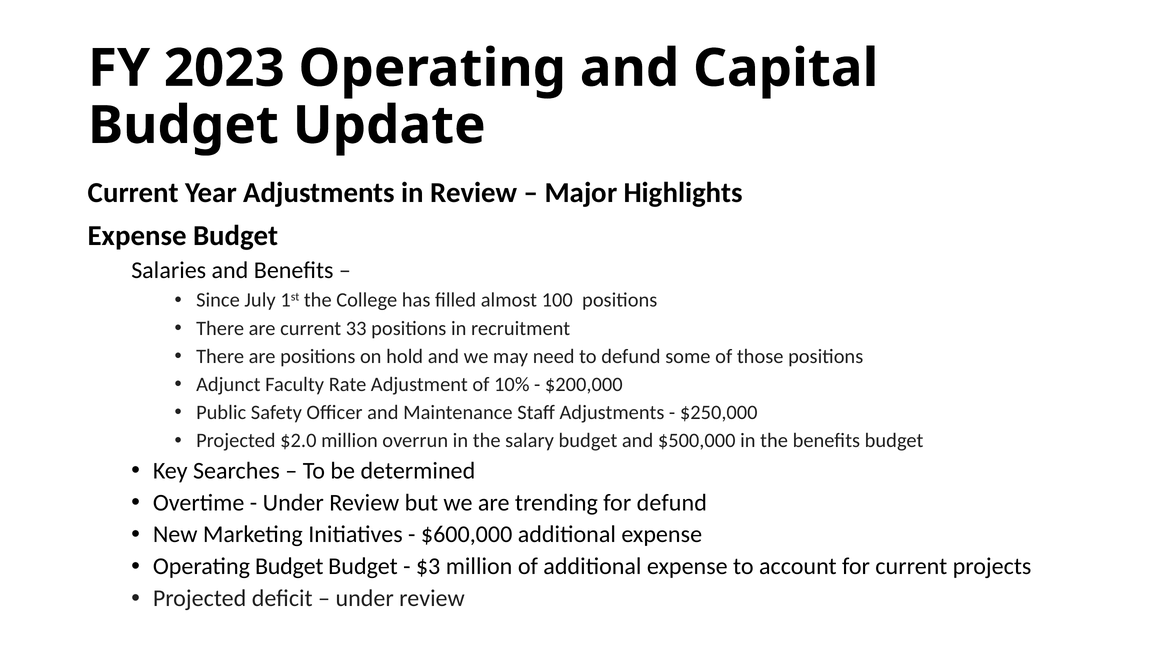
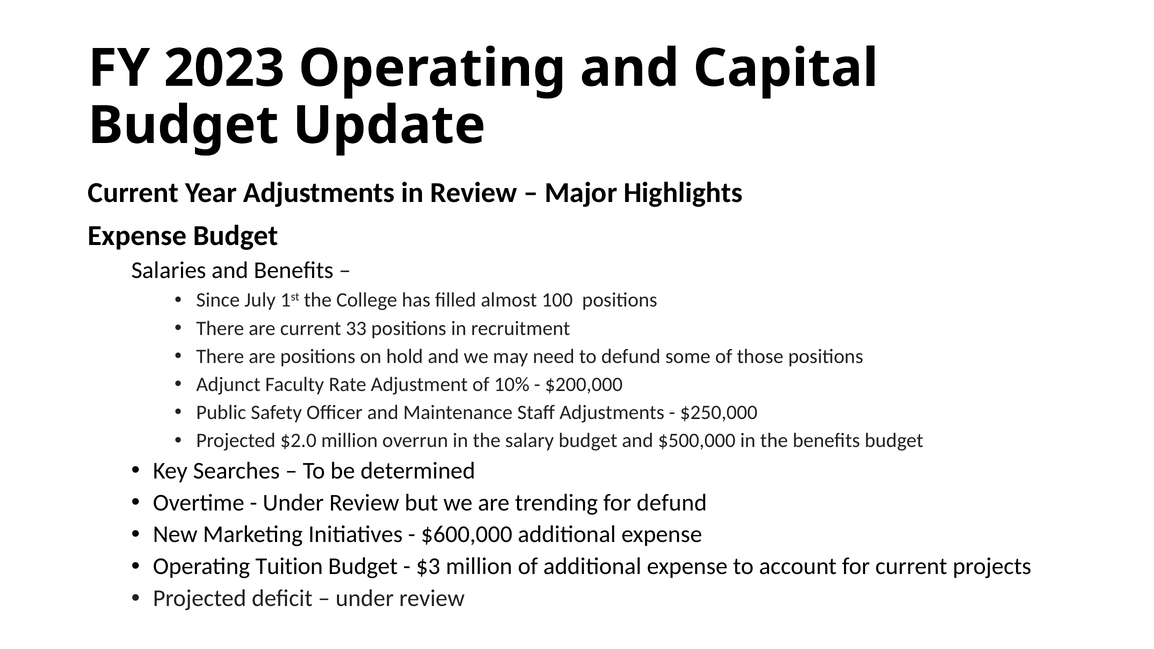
Operating Budget: Budget -> Tuition (289, 567)
